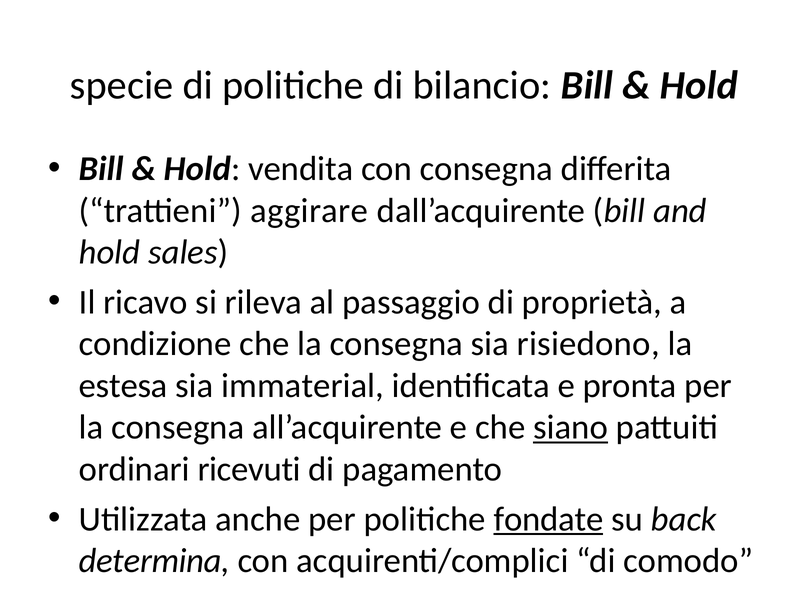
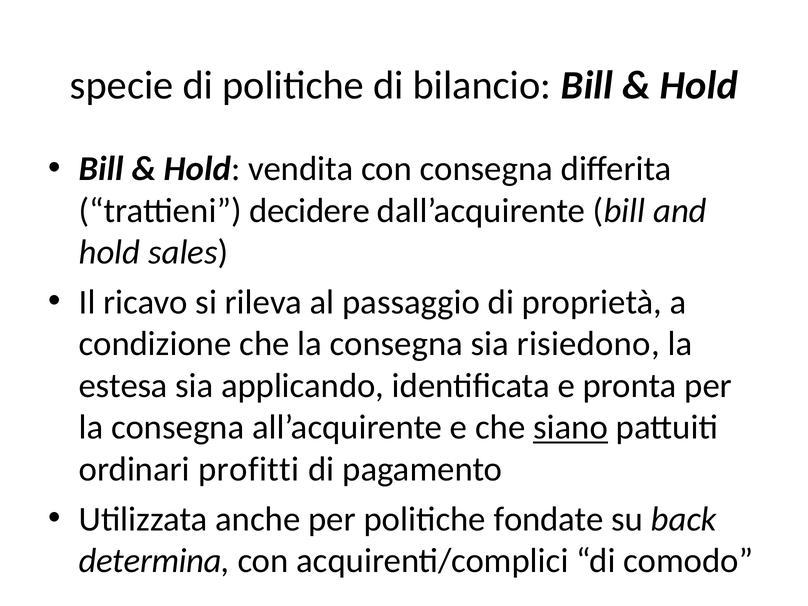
aggirare: aggirare -> decidere (310, 211)
immaterial: immaterial -> applicando (303, 386)
ricevuti: ricevuti -> profitti (249, 469)
fondate underline: present -> none (549, 519)
